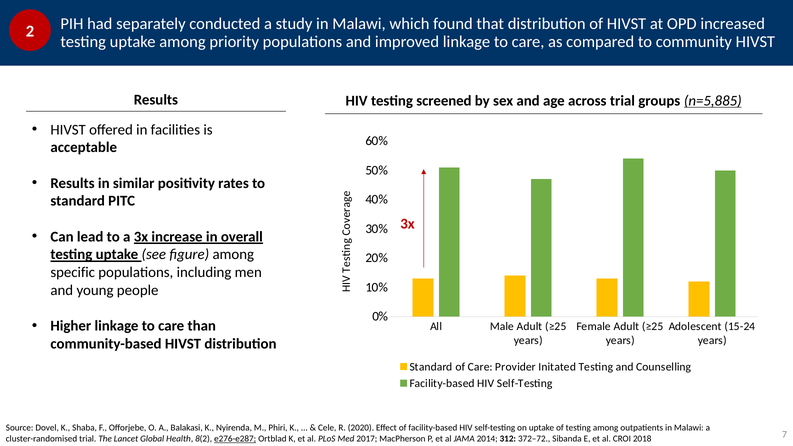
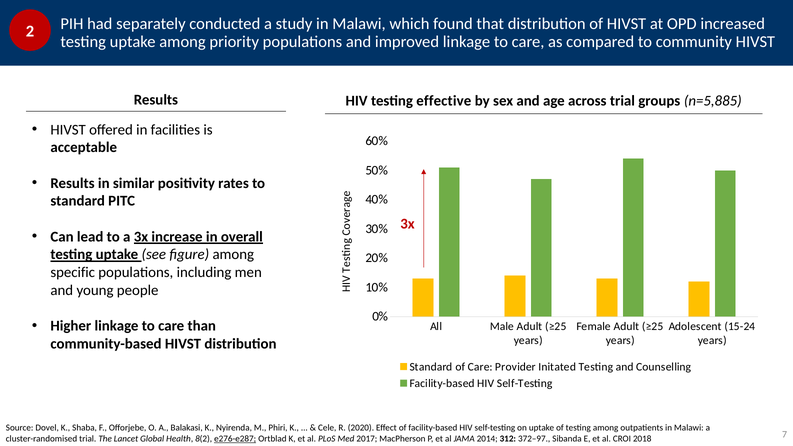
screened: screened -> effective (444, 101)
n=5,885 underline: present -> none (713, 101)
372–72: 372–72 -> 372–97 (534, 439)
